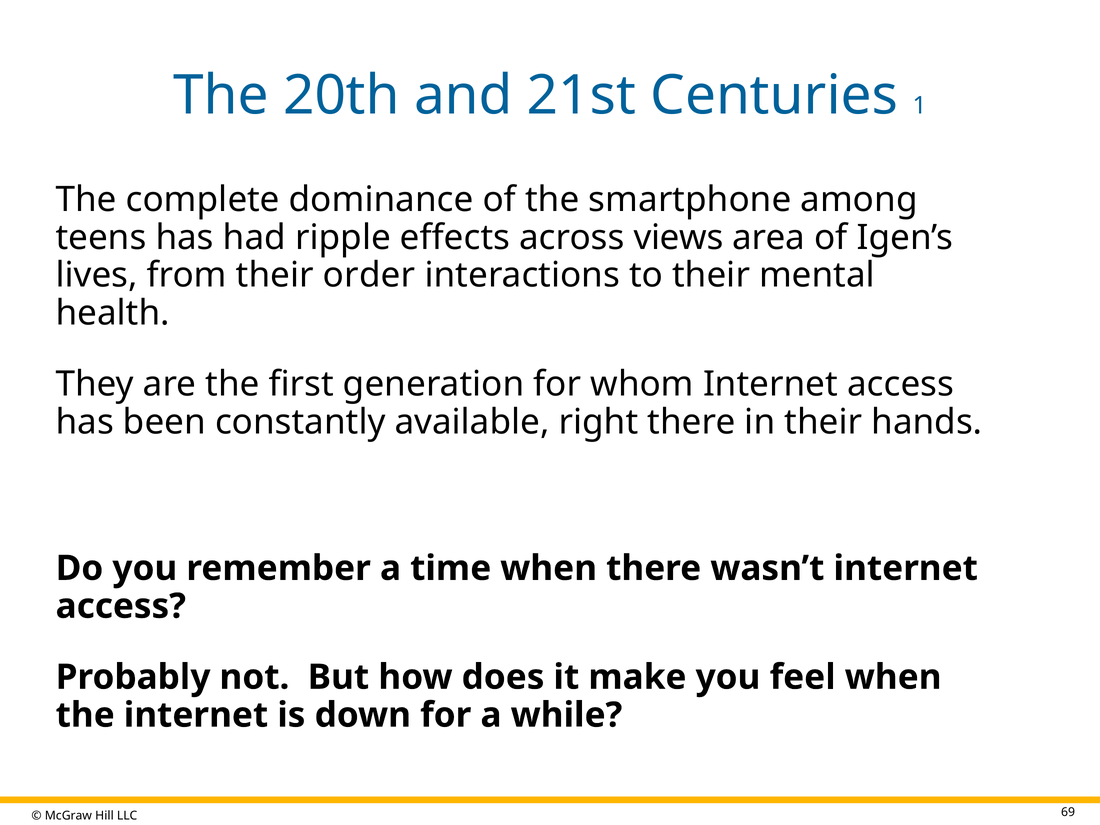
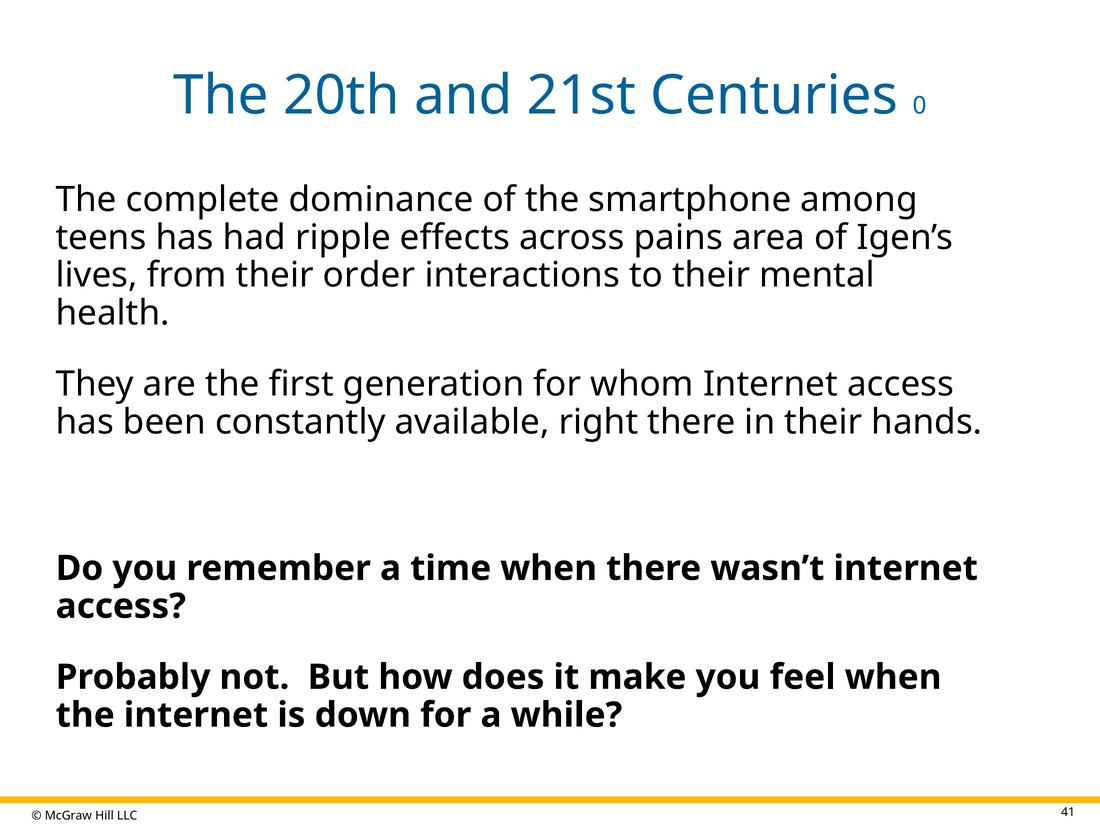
1: 1 -> 0 (920, 106)
views: views -> pains (678, 237)
69: 69 -> 41 (1068, 812)
